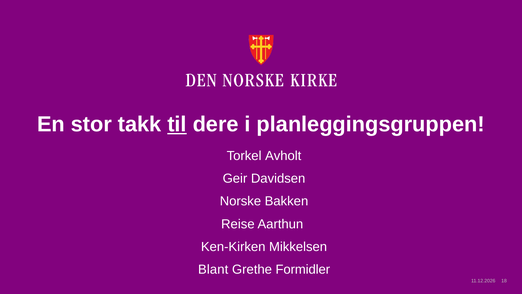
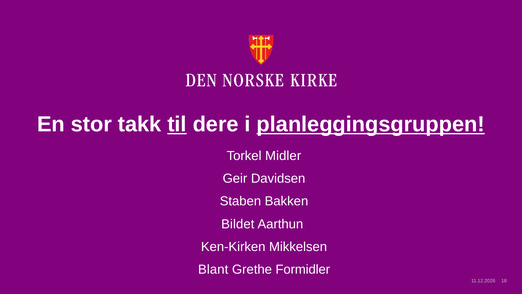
planleggingsgruppen underline: none -> present (371, 124)
Avholt: Avholt -> Midler (283, 156)
Norske: Norske -> Staben (240, 201)
Reise: Reise -> Bildet (238, 224)
